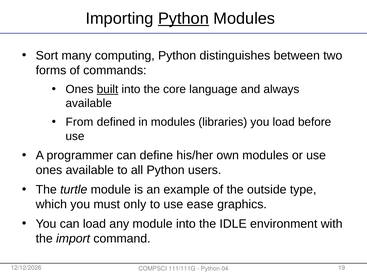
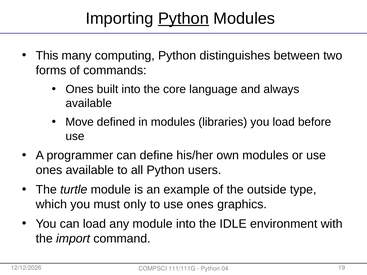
Sort: Sort -> This (47, 56)
built underline: present -> none (108, 89)
From: From -> Move (80, 122)
to use ease: ease -> ones (200, 205)
